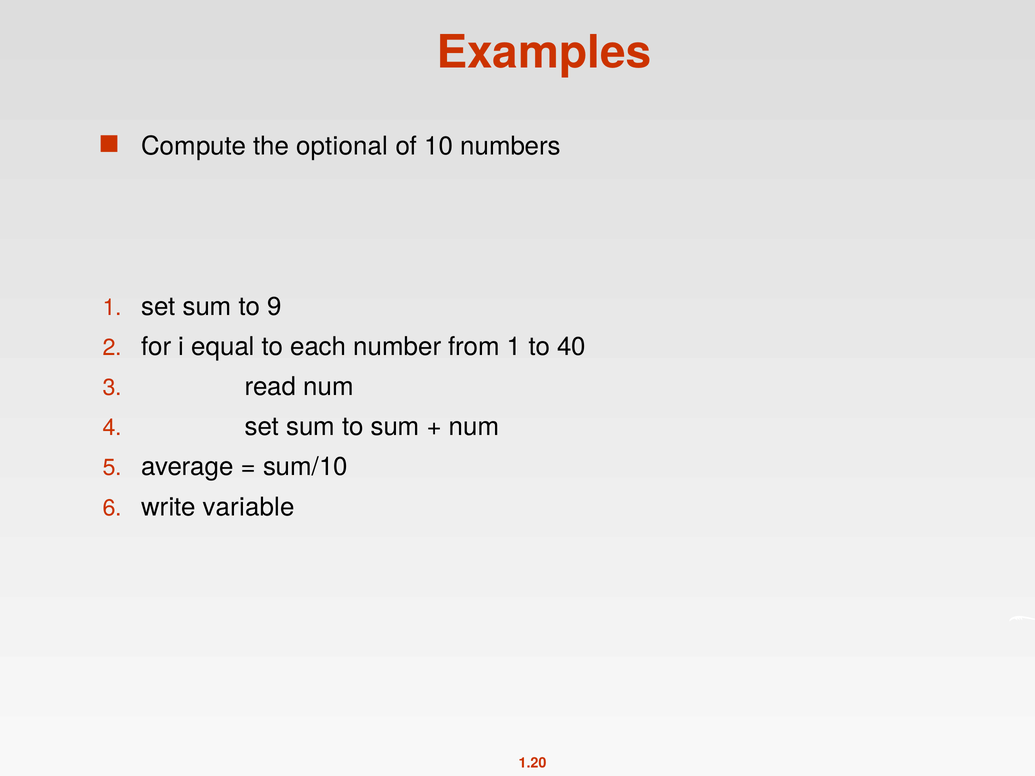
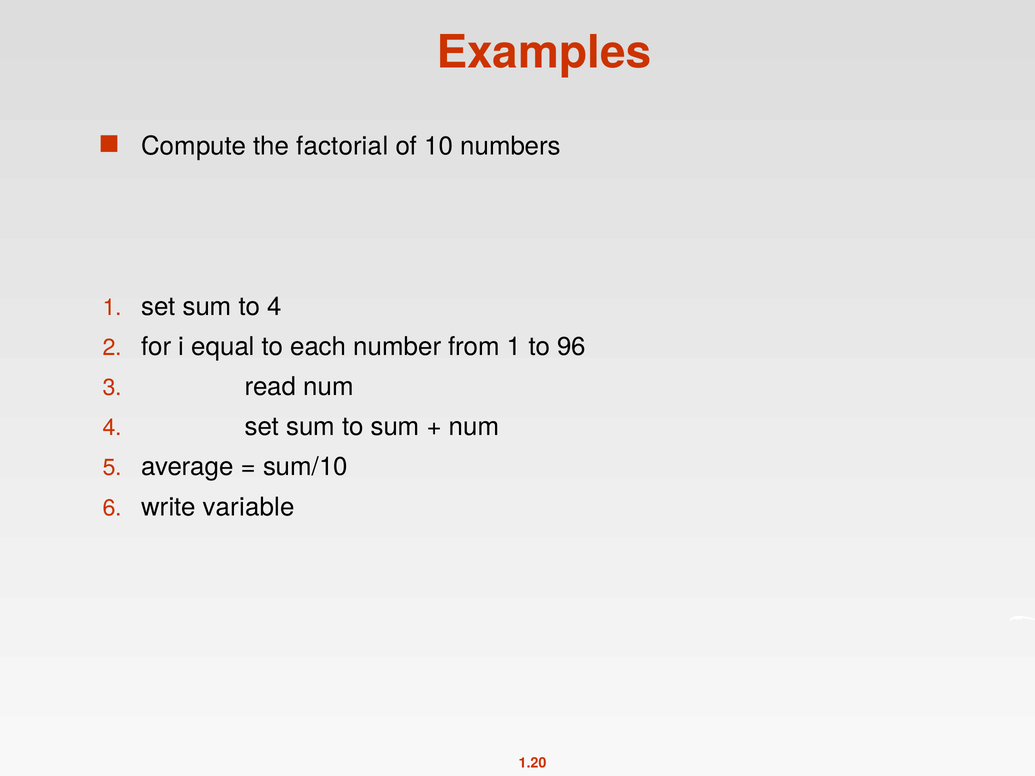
optional: optional -> factorial (342, 146)
to 9: 9 -> 4 (274, 307)
40: 40 -> 96 (571, 347)
